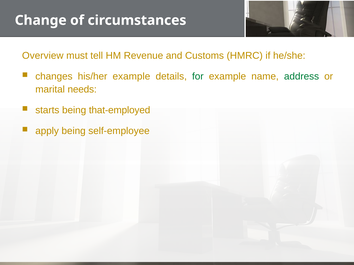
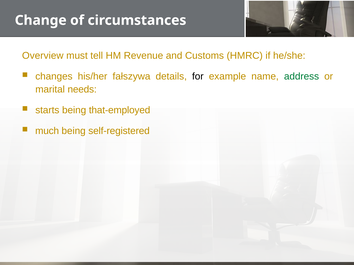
his/her example: example -> fałszywa (131, 77)
for colour: green -> black (198, 77)
apply: apply -> much (47, 131)
self-employee: self-employee -> self-registered (119, 131)
